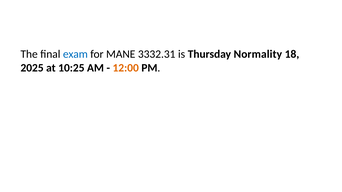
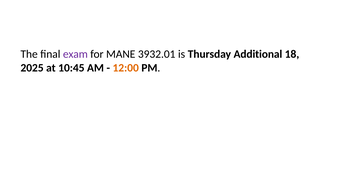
exam colour: blue -> purple (75, 54)
3332.31: 3332.31 -> 3932.01 (157, 54)
Normality: Normality -> Additional (258, 54)
10:25: 10:25 -> 10:45 (71, 68)
